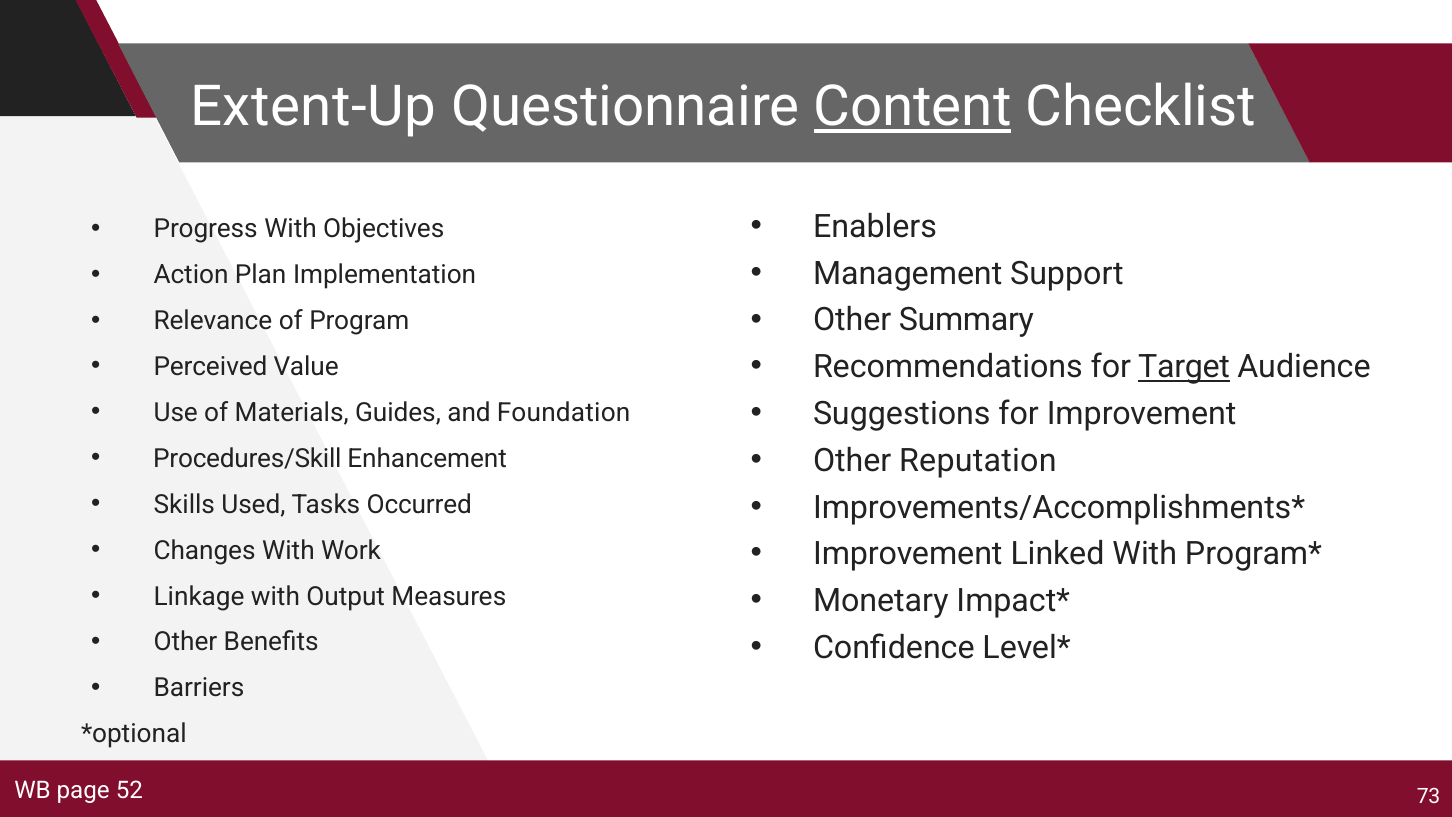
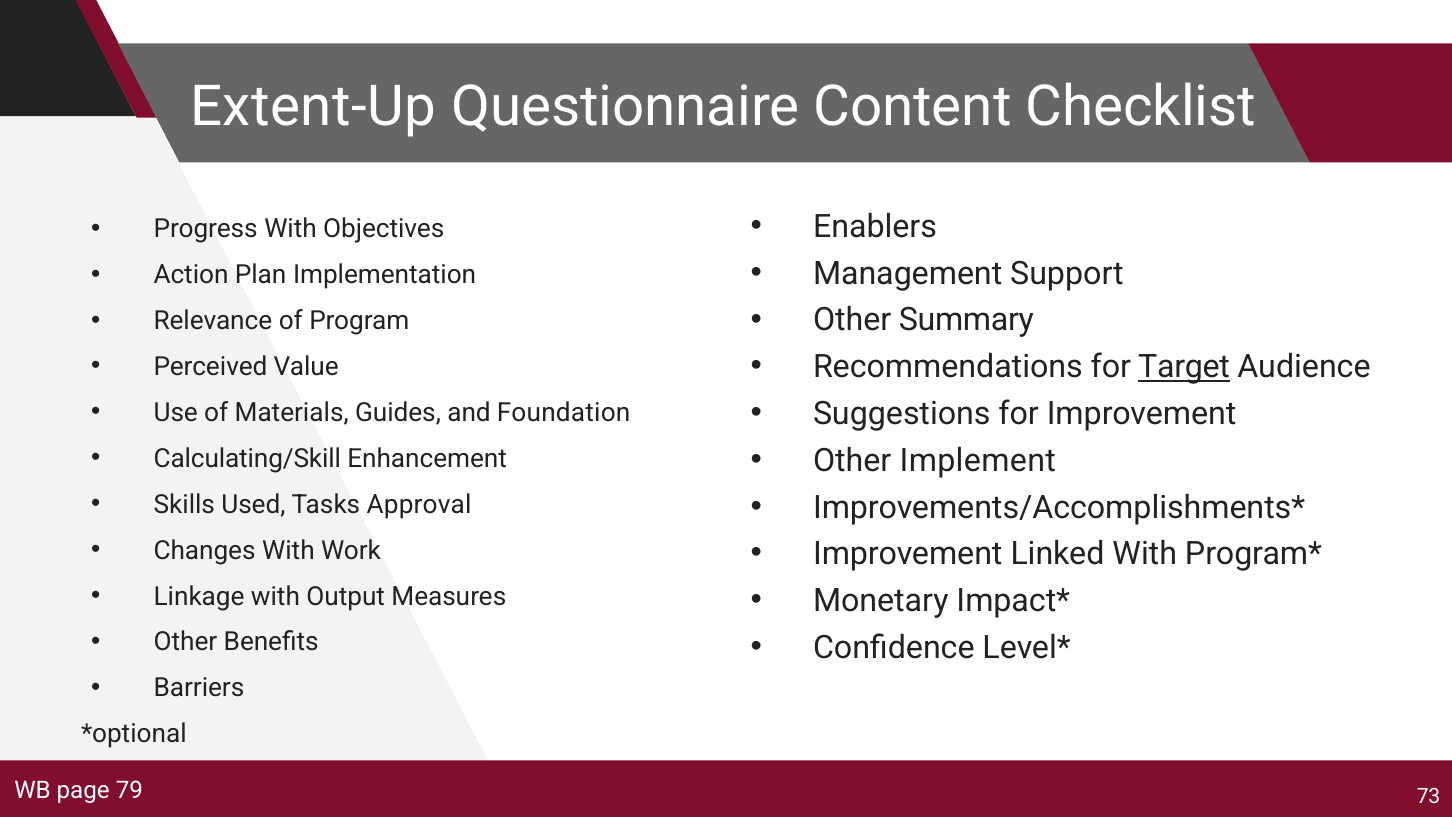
Content underline: present -> none (913, 107)
Reputation: Reputation -> Implement (978, 460)
Procedures/Skill: Procedures/Skill -> Calculating/Skill (247, 458)
Occurred: Occurred -> Approval (419, 504)
52: 52 -> 79 (129, 790)
